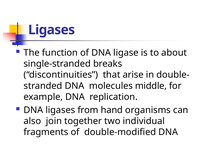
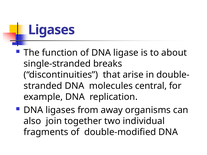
middle: middle -> central (151, 86)
hand: hand -> away (112, 110)
